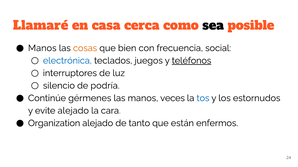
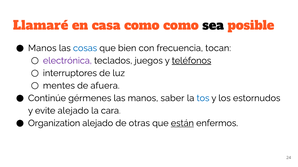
casa cerca: cerca -> como (142, 26)
cosas colour: orange -> blue (85, 48)
social: social -> tocan (218, 48)
electrónica colour: blue -> purple (67, 61)
silencio: silencio -> mentes (59, 86)
podría: podría -> afuera (105, 86)
veces: veces -> saber (172, 98)
tanto: tanto -> otras (139, 124)
están underline: none -> present (182, 124)
